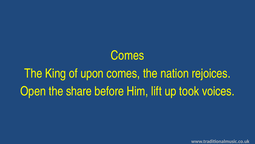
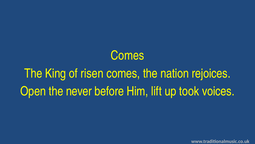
upon: upon -> risen (92, 73)
share: share -> never (79, 91)
